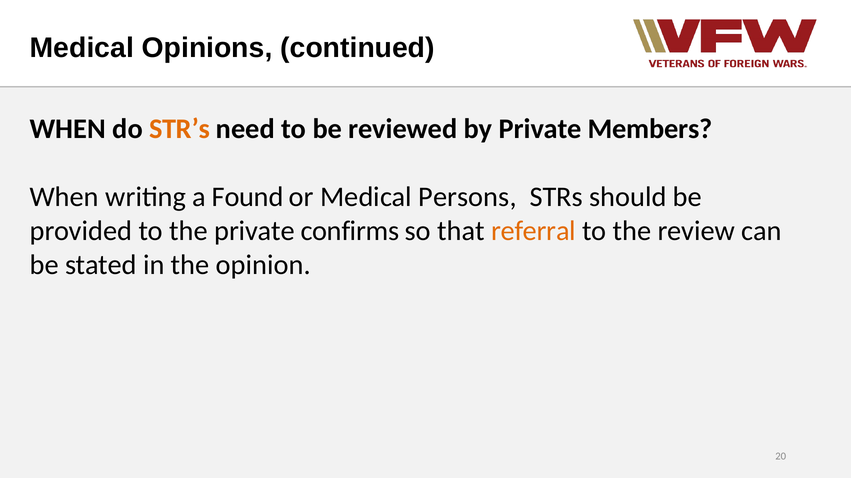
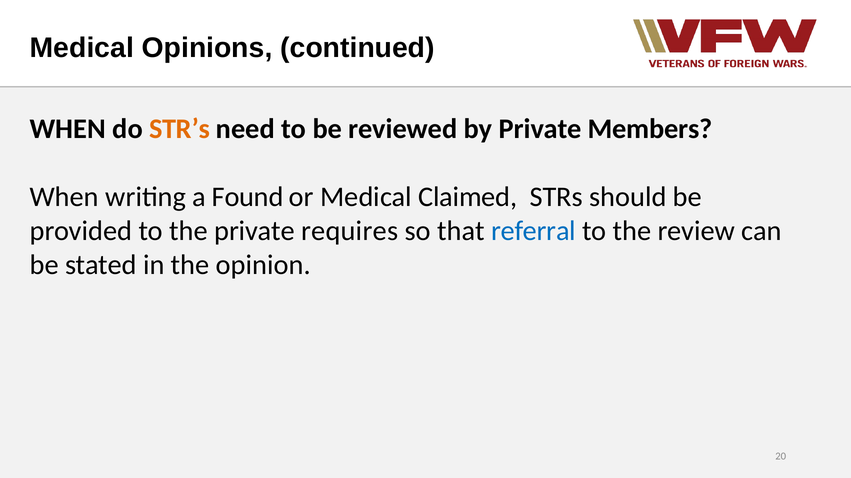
Persons: Persons -> Claimed (468, 197)
confirms: confirms -> requires (350, 231)
referral colour: orange -> blue (534, 231)
